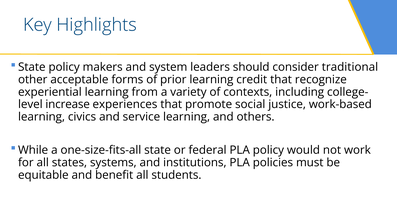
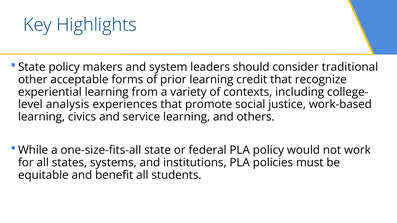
increase: increase -> analysis (68, 105)
